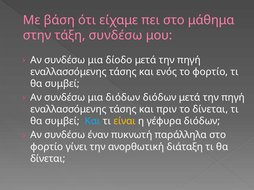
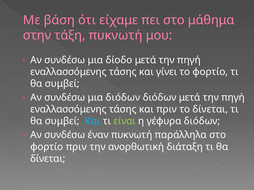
τάξη συνδέσω: συνδέσω -> πυκνωτή (116, 35)
ενός: ενός -> γίνει (167, 72)
είναι colour: yellow -> light green (125, 121)
φορτίο γίνει: γίνει -> πριν (76, 147)
